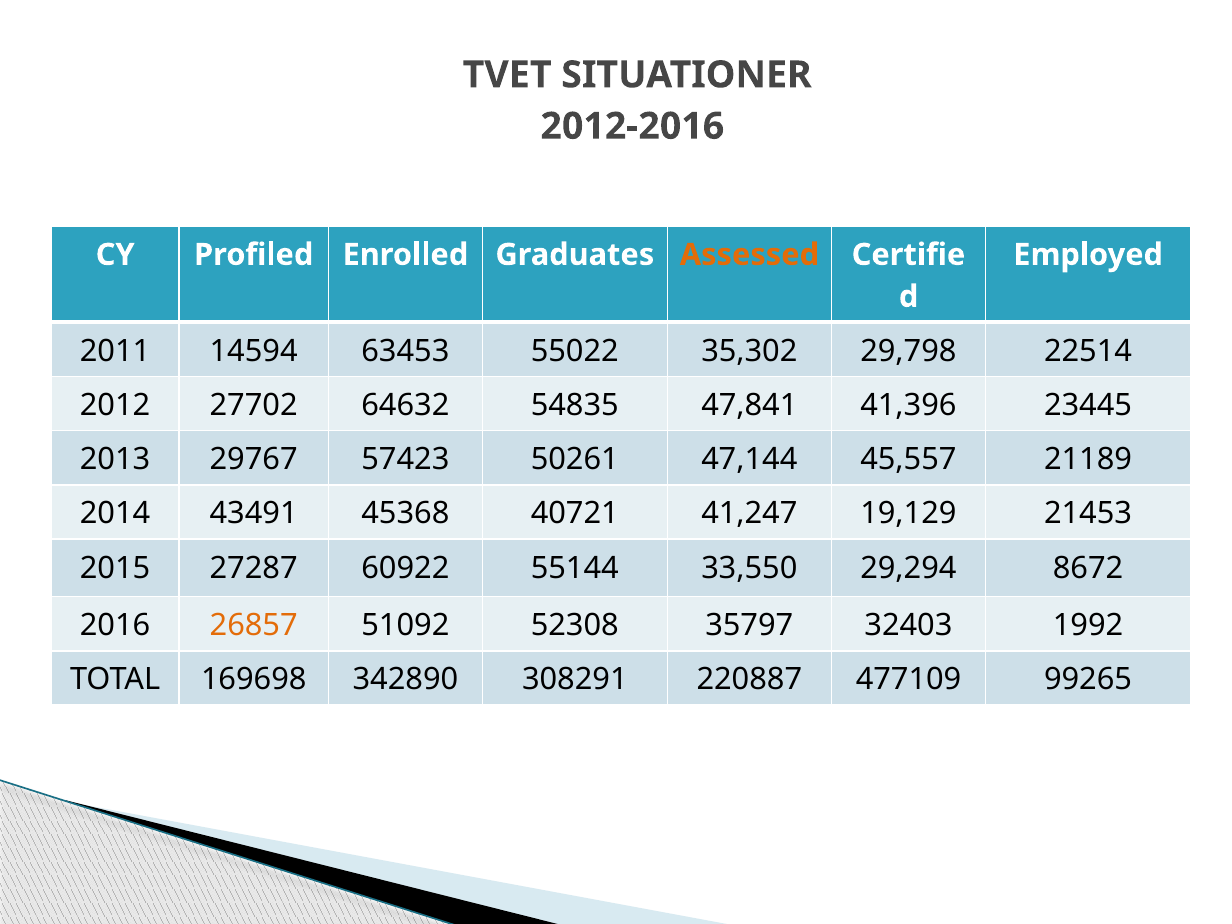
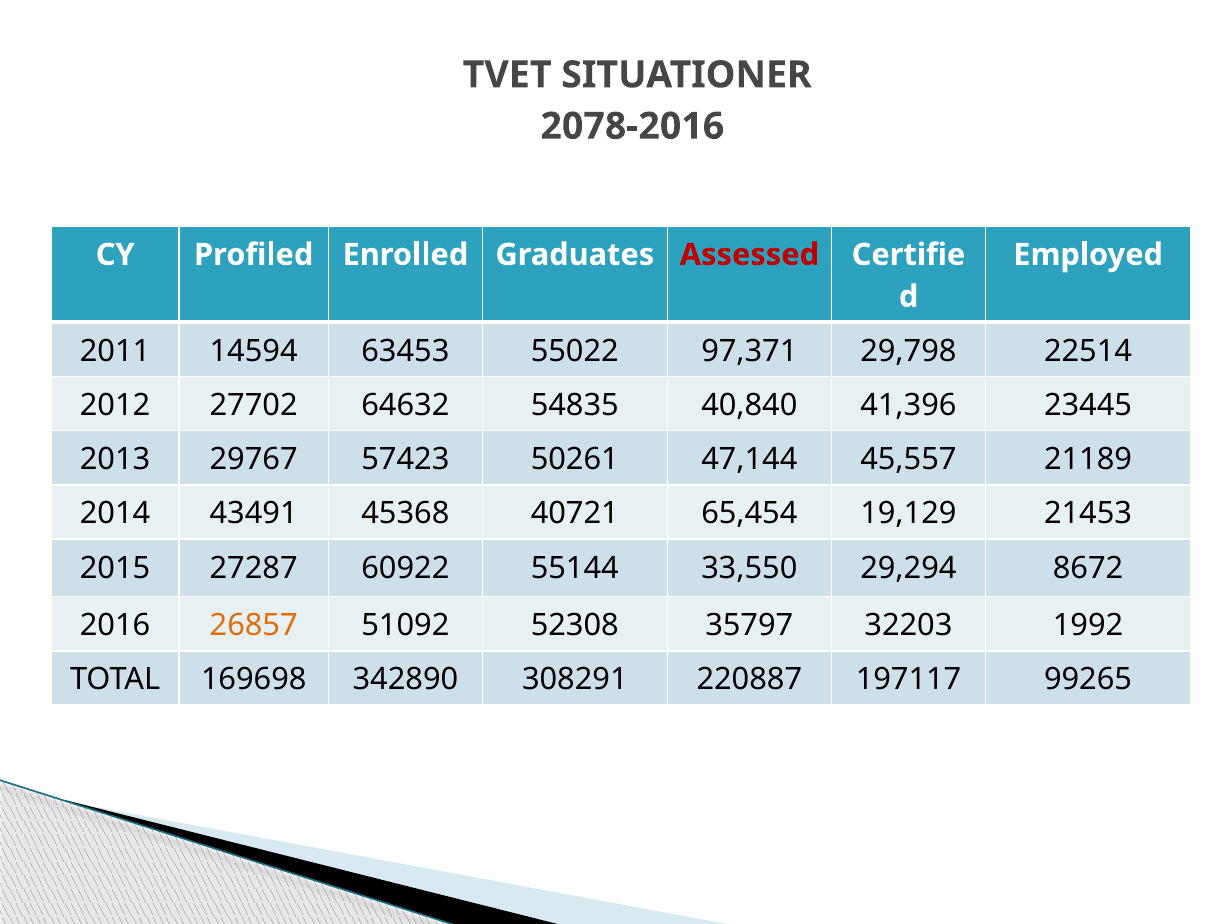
2012-2016: 2012-2016 -> 2078-2016 (632, 126)
Assessed colour: orange -> red (749, 255)
35,302: 35,302 -> 97,371 (749, 351)
47,841: 47,841 -> 40,840 (749, 405)
41,247: 41,247 -> 65,454 (749, 514)
32403: 32403 -> 32203 (908, 625)
477109: 477109 -> 197117 (909, 680)
